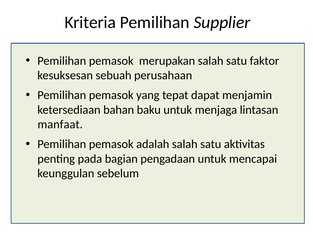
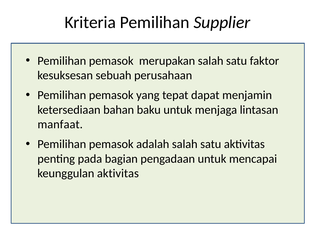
keunggulan sebelum: sebelum -> aktivitas (118, 173)
